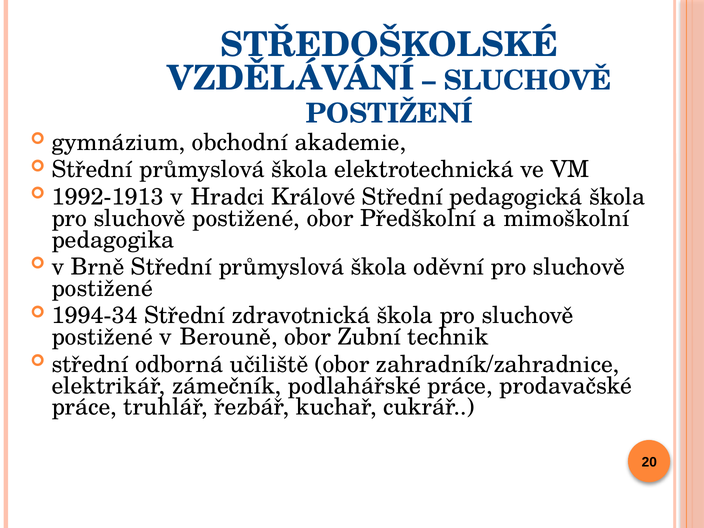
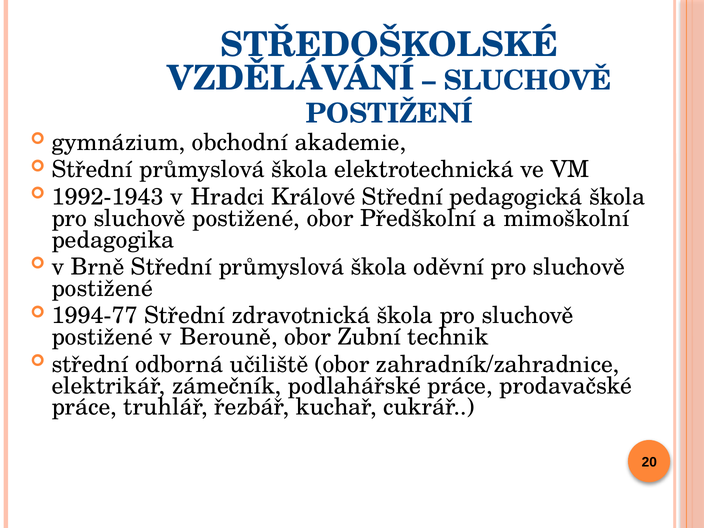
1992-1913: 1992-1913 -> 1992-1943 (108, 197)
1994-34: 1994-34 -> 1994-77 (95, 316)
